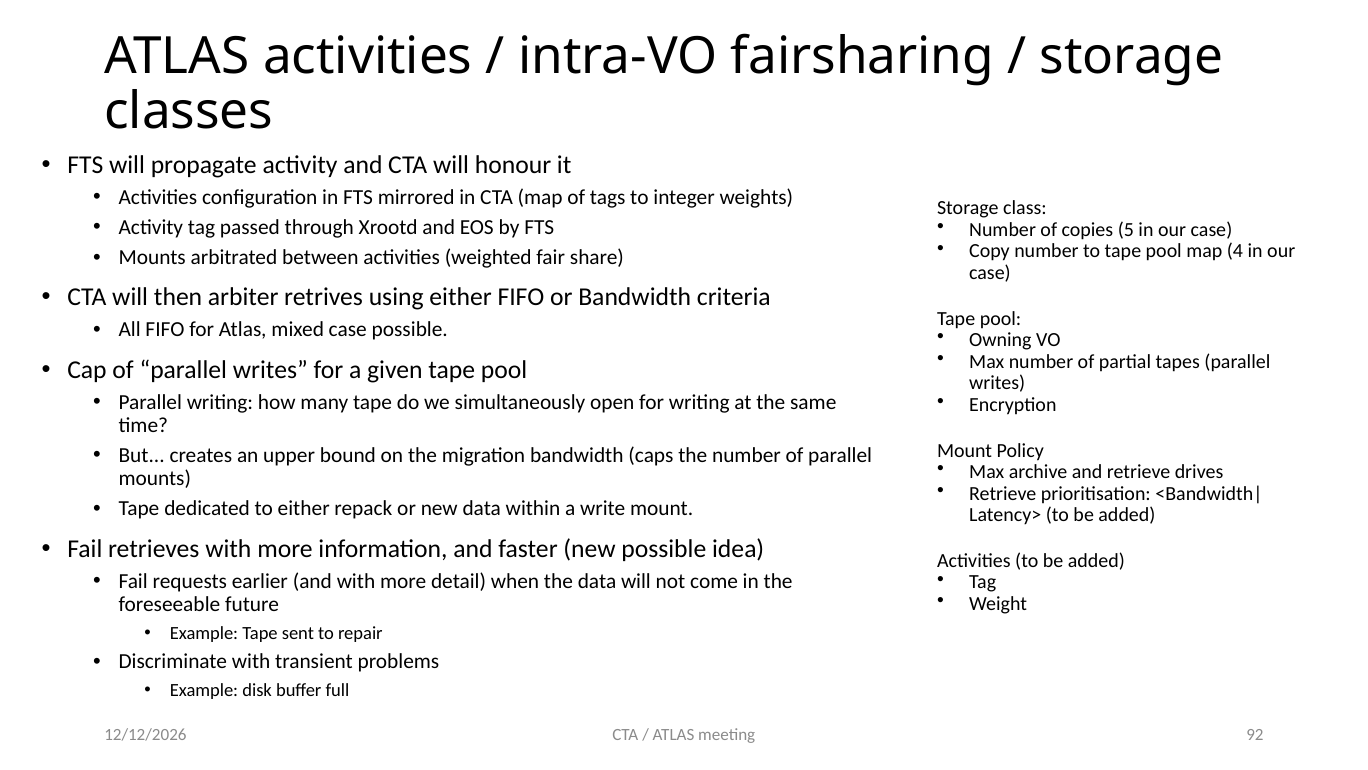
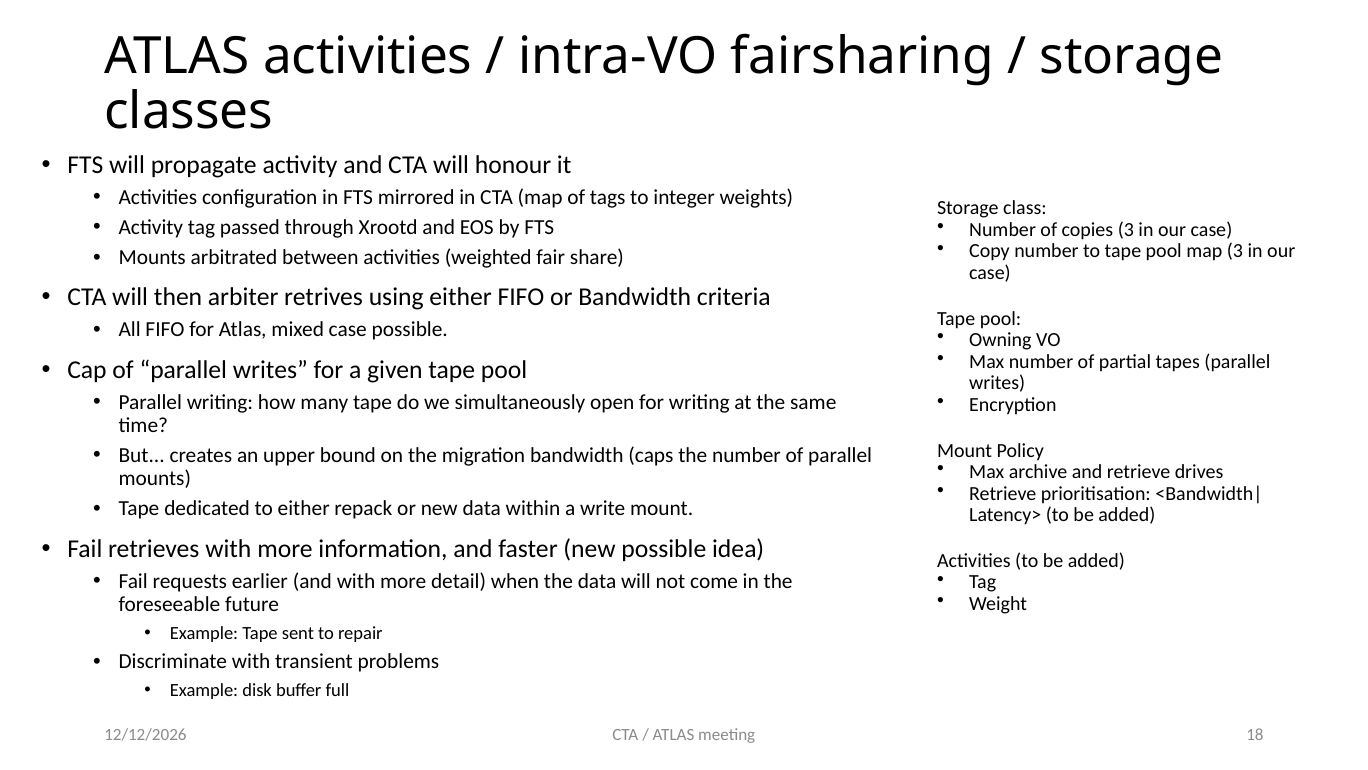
copies 5: 5 -> 3 (1126, 230)
map 4: 4 -> 3 (1235, 251)
92: 92 -> 18 (1255, 735)
